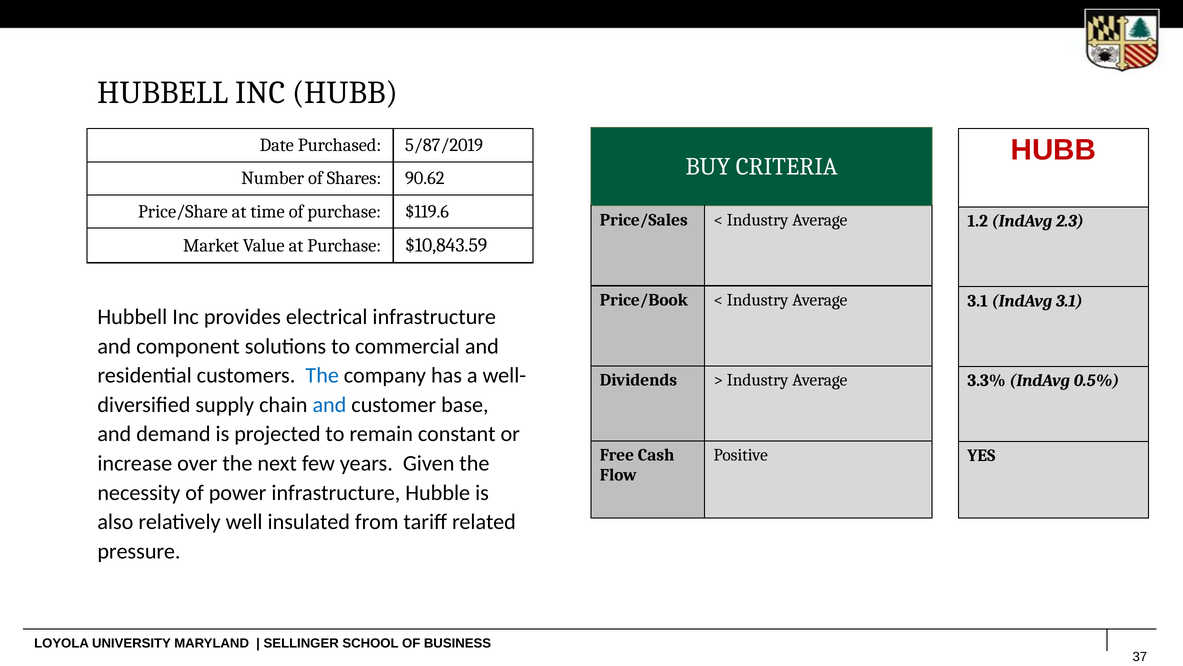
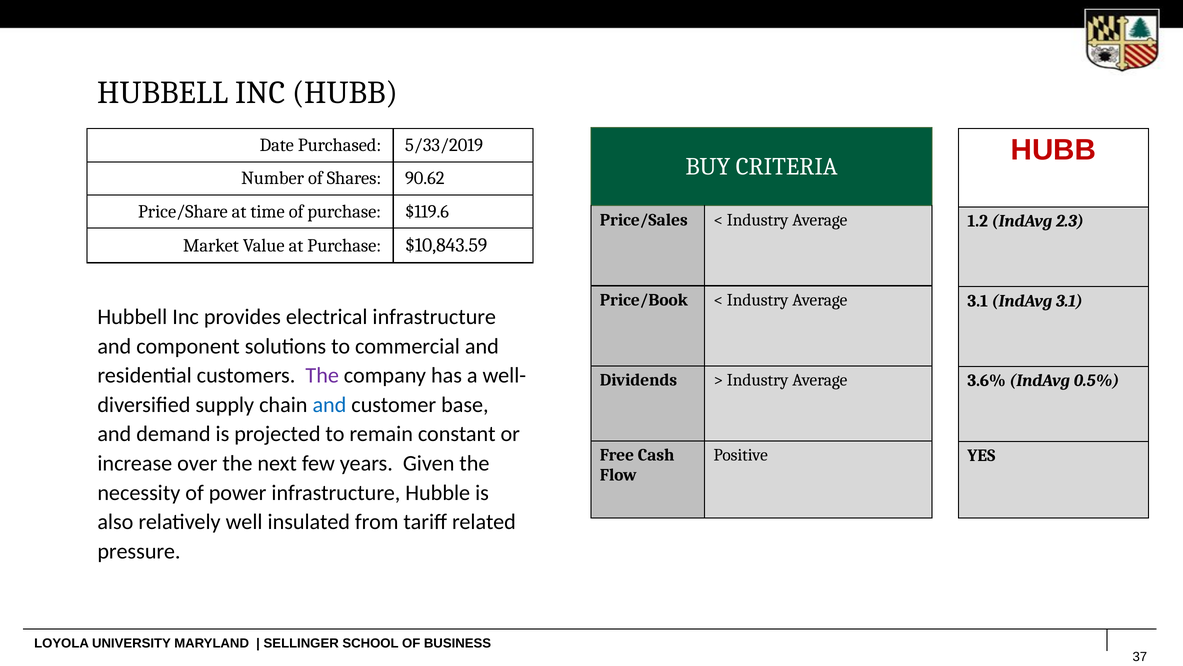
5/87/2019: 5/87/2019 -> 5/33/2019 (444, 145)
The colour: blue -> purple (322, 375)
3.3%: 3.3% -> 3.6% (987, 380)
